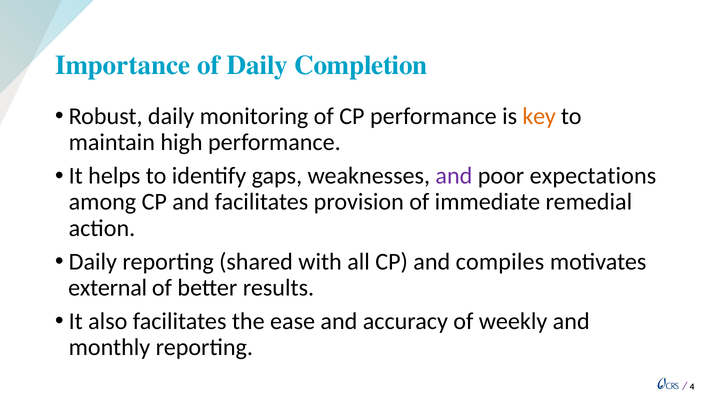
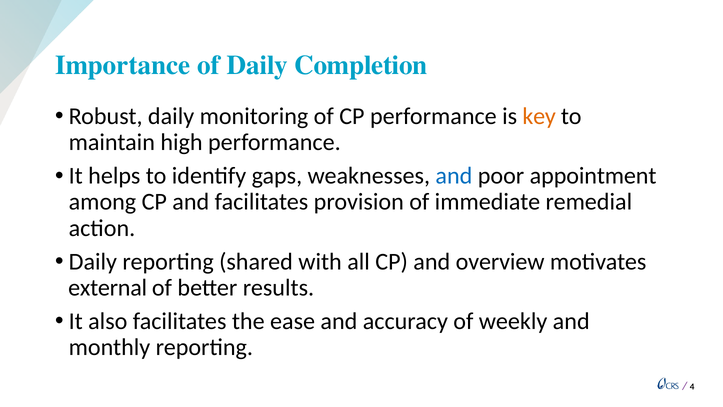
and colour: purple -> blue (454, 176)
expectations: expectations -> appointment (593, 176)
compiles: compiles -> overview (500, 261)
